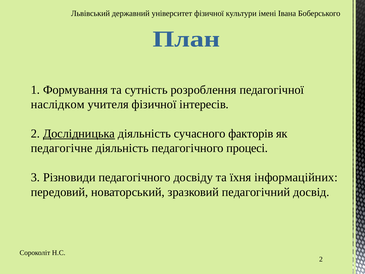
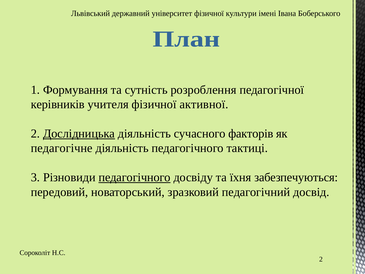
наслідком: наслідком -> керівників (58, 104)
інтересів: інтересів -> активної (204, 104)
процесі: процесі -> тактиці (247, 148)
педагогічного underline: none -> present (135, 177)
інформаційних: інформаційних -> забезпечуються (296, 177)
